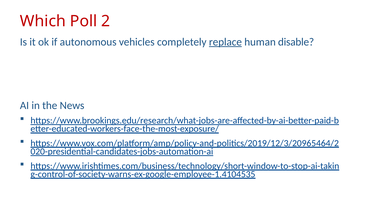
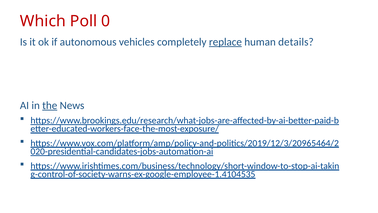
2: 2 -> 0 (106, 21)
disable: disable -> details (296, 42)
the underline: none -> present (50, 105)
